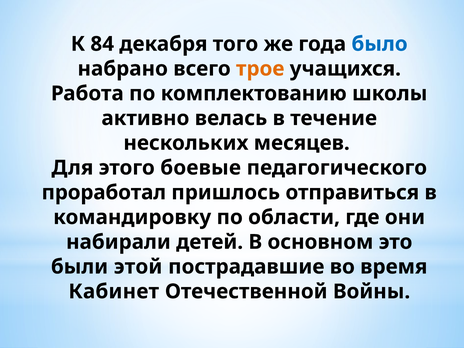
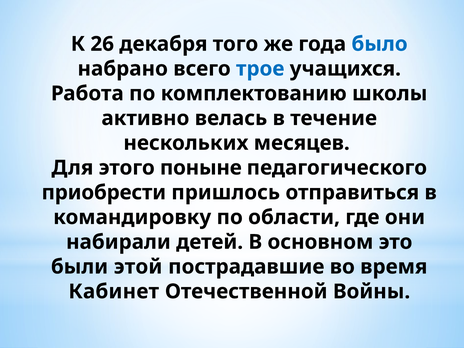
84: 84 -> 26 (102, 44)
трое colour: orange -> blue (260, 69)
боевые: боевые -> поныне (201, 168)
проработал: проработал -> приобрести (104, 192)
